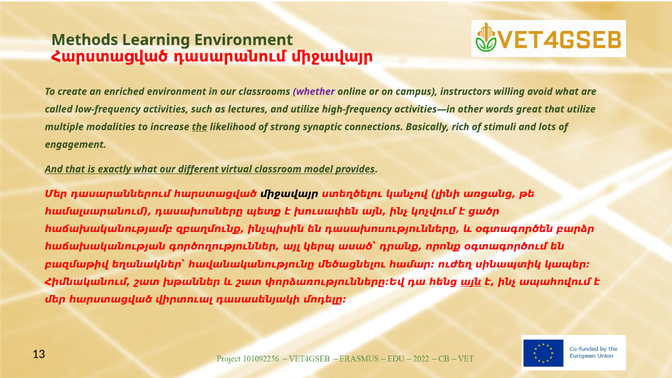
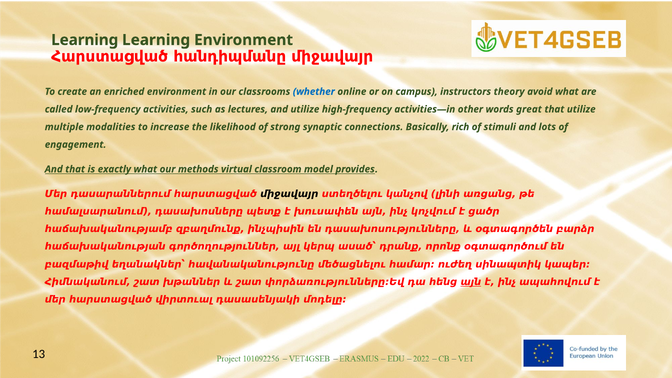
Methods: Methods -> Learning (85, 40)
դասարանում: դասարանում -> հանդիպմանը (230, 57)
whether colour: purple -> blue (314, 92)
willing: willing -> theory (509, 92)
the underline: present -> none (200, 127)
different: different -> methods (198, 169)
